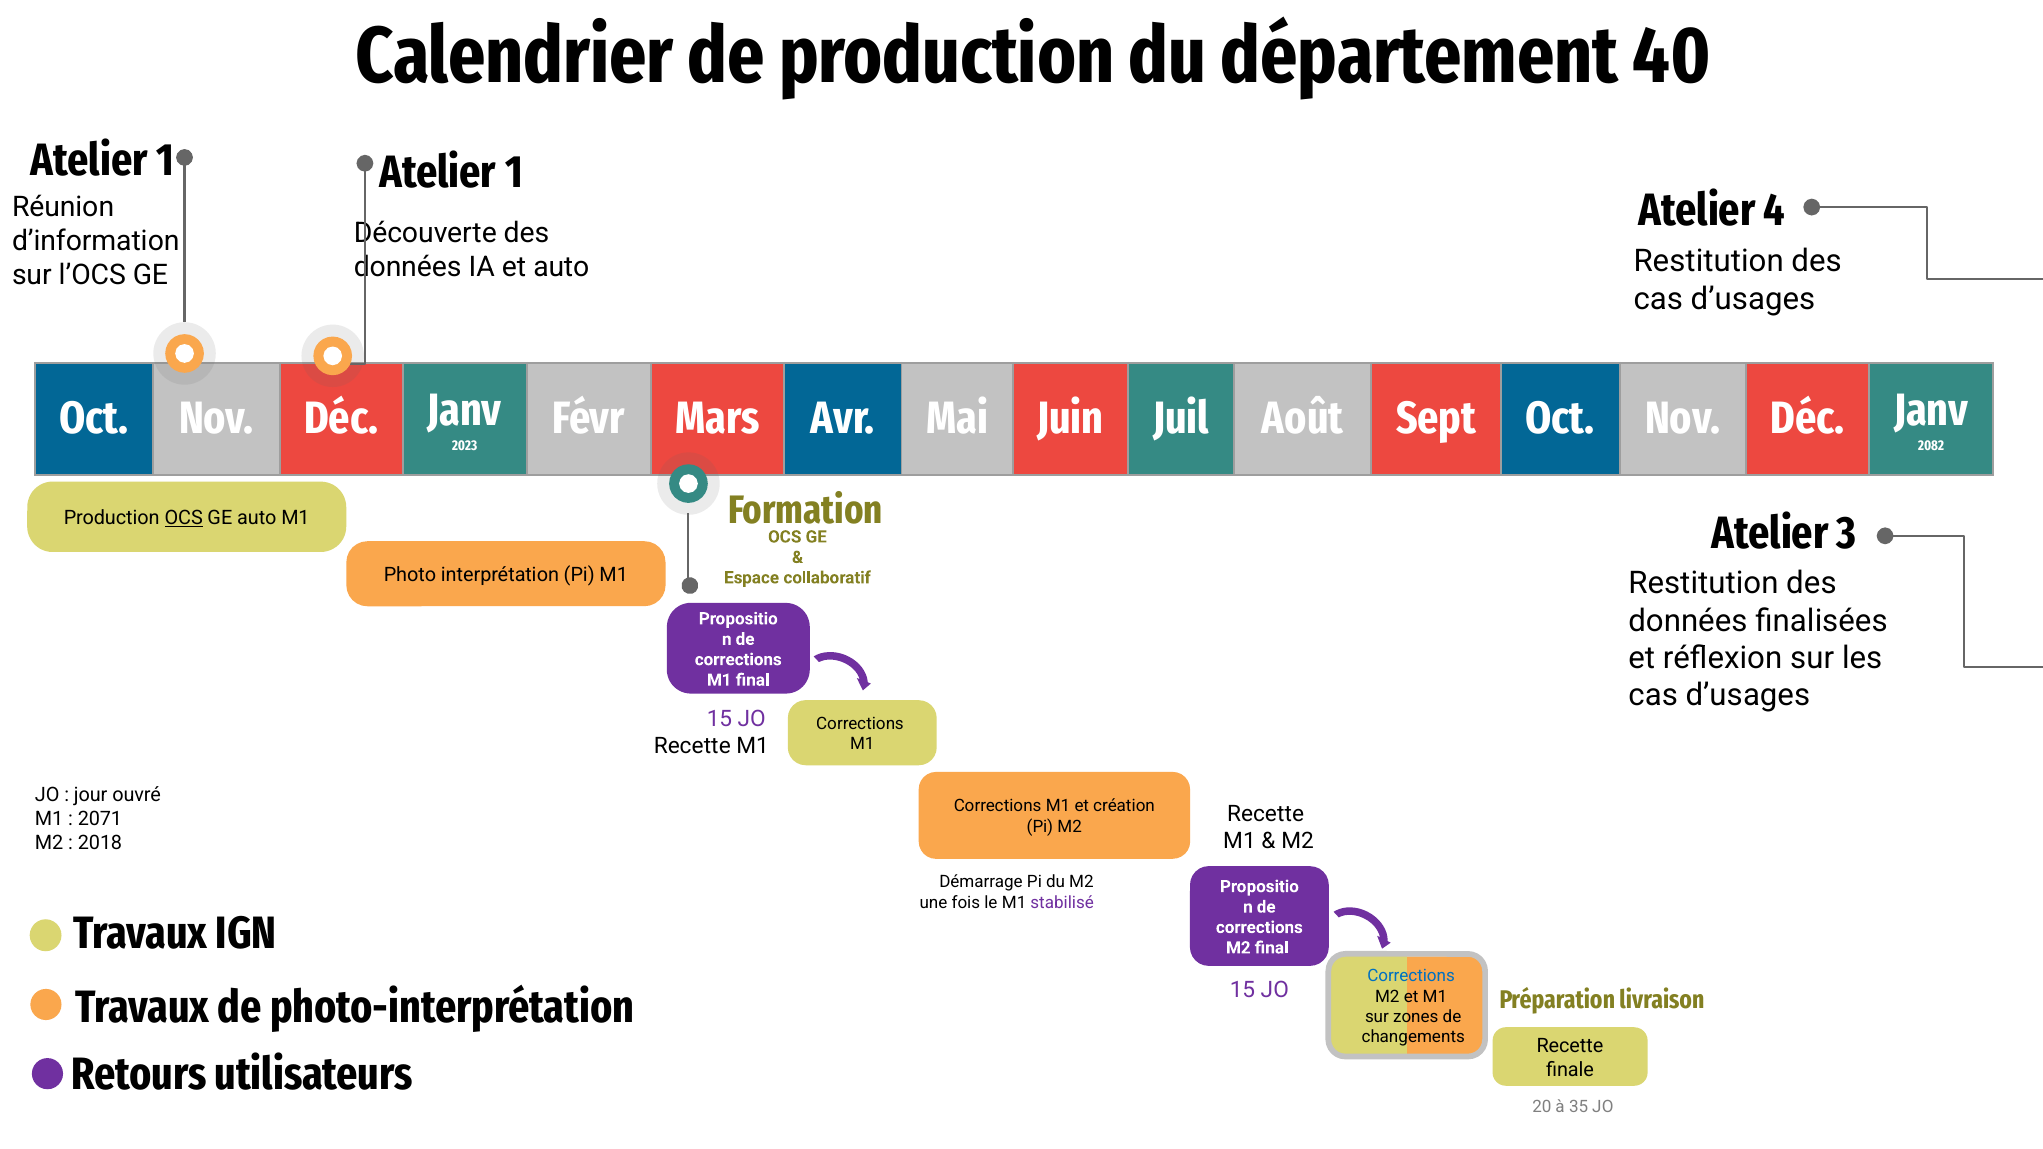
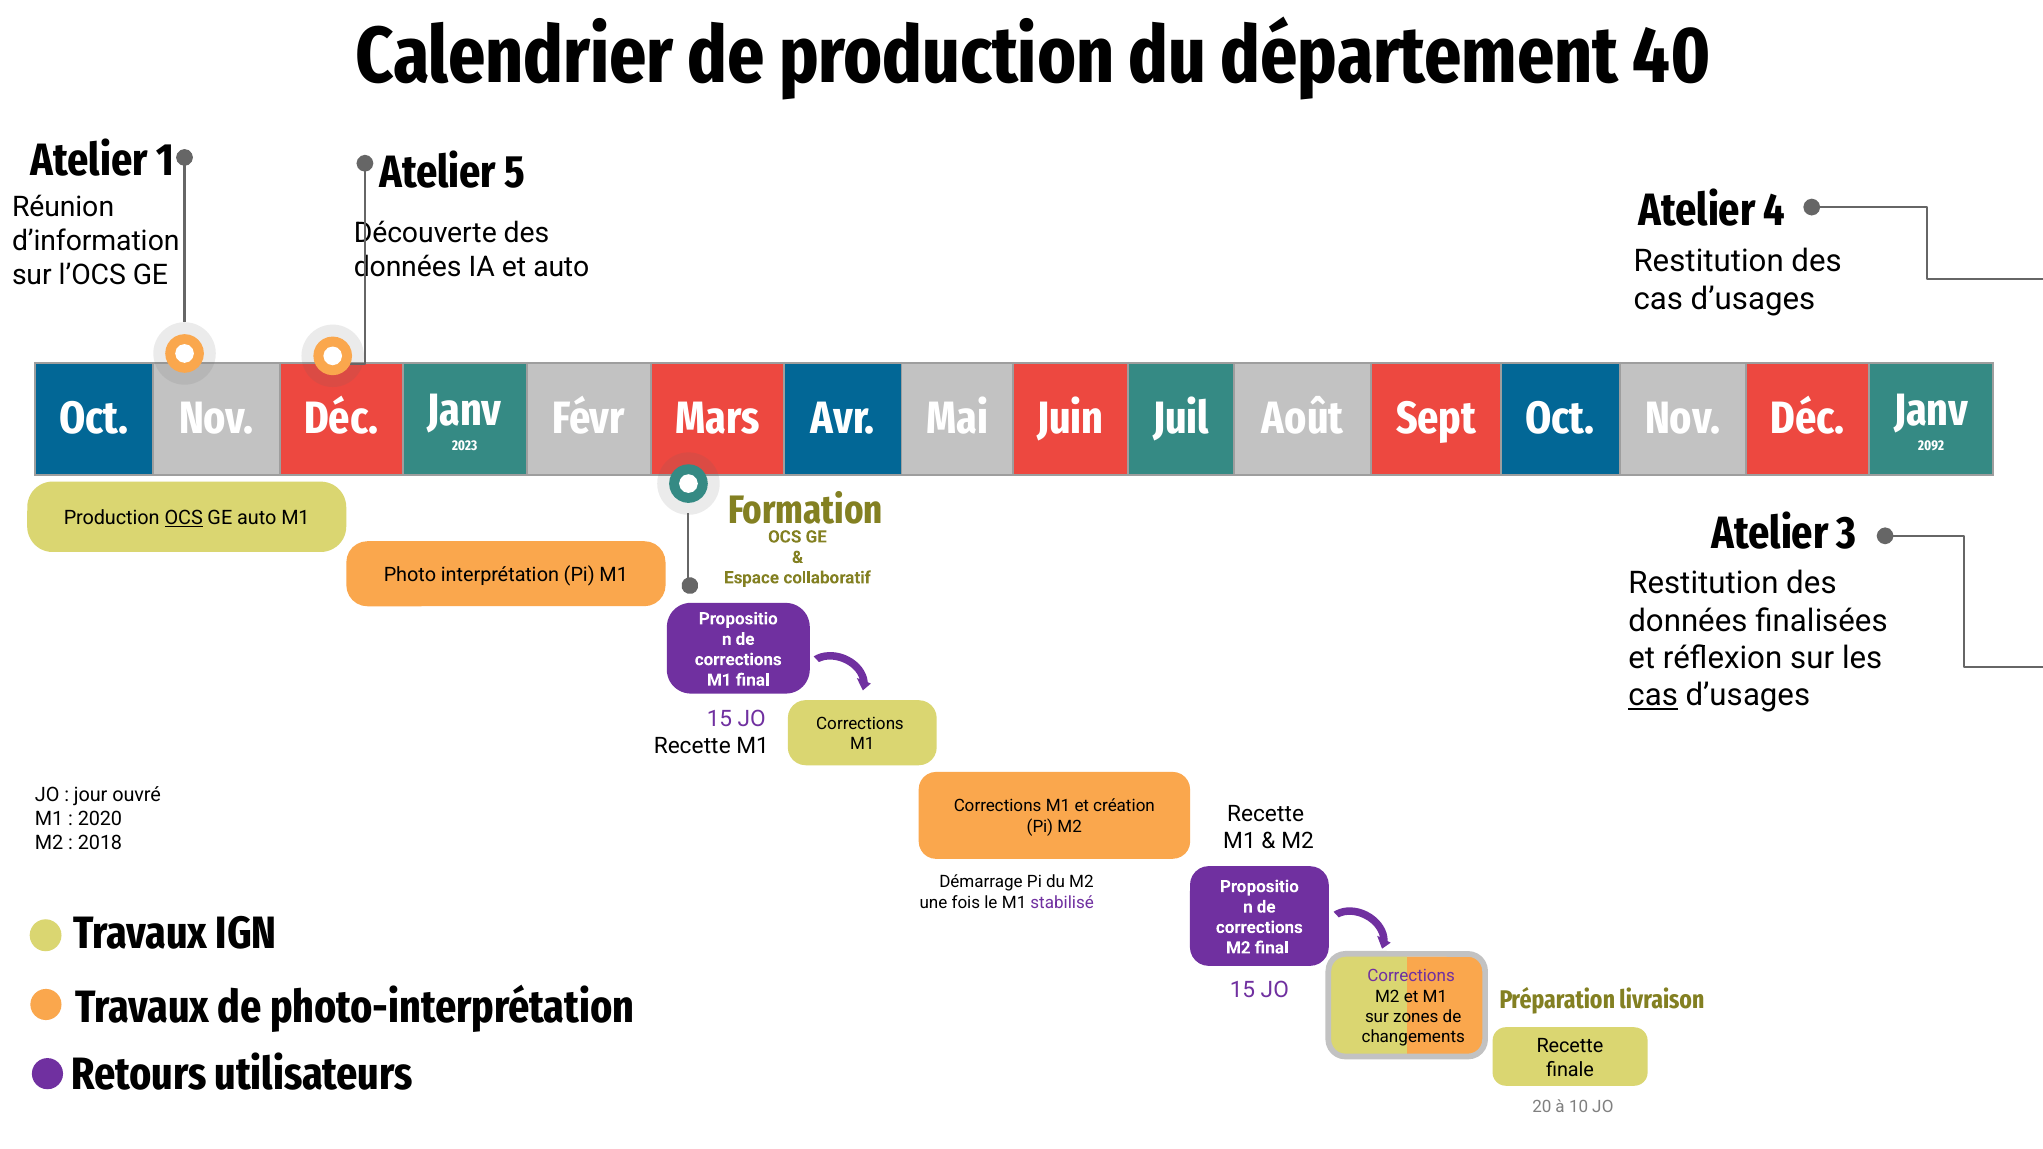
1: 1 -> 5 (514, 172)
2082: 2082 -> 2092 (1931, 446)
cas underline: none -> present (1653, 696)
2071: 2071 -> 2020 (100, 819)
Corrections colour: blue -> purple (1411, 976)
35: 35 -> 10 (1579, 1107)
